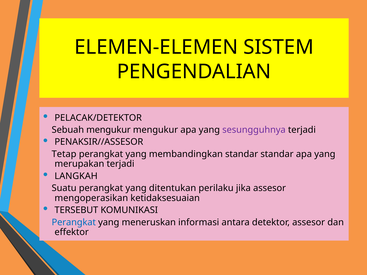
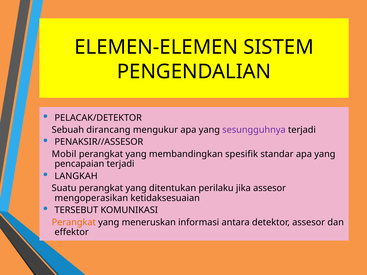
Sebuah mengukur: mengukur -> dirancang (108, 130)
Tetap: Tetap -> Mobil (64, 154)
membandingkan standar: standar -> spesifik (242, 154)
merupakan: merupakan -> pencapaian (79, 164)
Perangkat colour: blue -> orange (74, 222)
